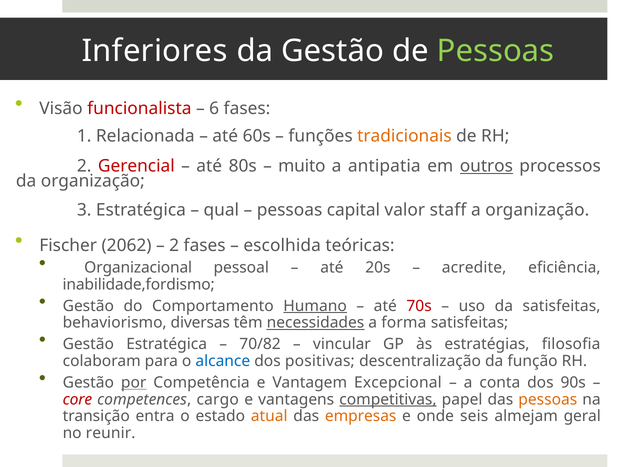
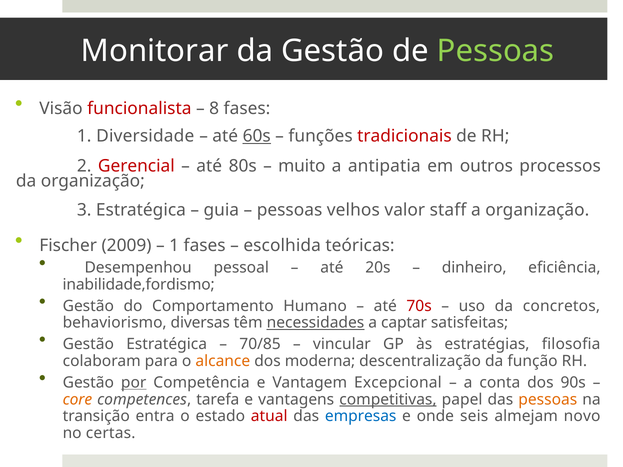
Inferiores: Inferiores -> Monitorar (155, 51)
6: 6 -> 8 (214, 109)
Relacionada: Relacionada -> Diversidade (145, 136)
60s underline: none -> present (257, 136)
tradicionais colour: orange -> red (404, 136)
outros underline: present -> none (486, 166)
qual: qual -> guia (221, 210)
capital: capital -> velhos (353, 210)
2062: 2062 -> 2009 (127, 246)
2: 2 -> 1 (174, 246)
Organizacional: Organizacional -> Desempenhou (138, 268)
acredite: acredite -> dinheiro (474, 268)
Humano underline: present -> none (315, 306)
da satisfeitas: satisfeitas -> concretos (561, 306)
forma: forma -> captar (404, 323)
70/82: 70/82 -> 70/85 (260, 344)
alcance colour: blue -> orange (223, 361)
positivas: positivas -> moderna (320, 361)
core colour: red -> orange (77, 400)
cargo: cargo -> tarefa (218, 400)
atual colour: orange -> red (269, 416)
empresas colour: orange -> blue (361, 416)
geral: geral -> novo (582, 416)
reunir: reunir -> certas (111, 433)
